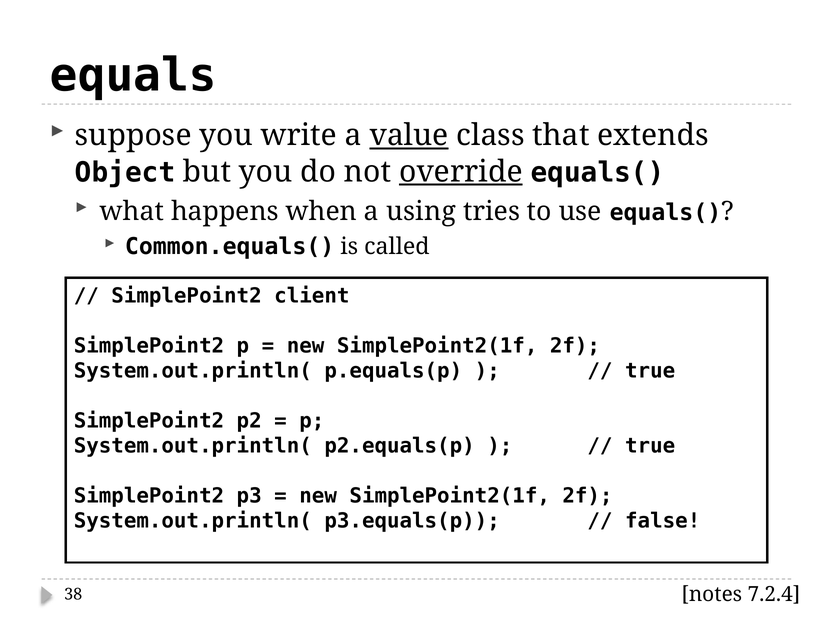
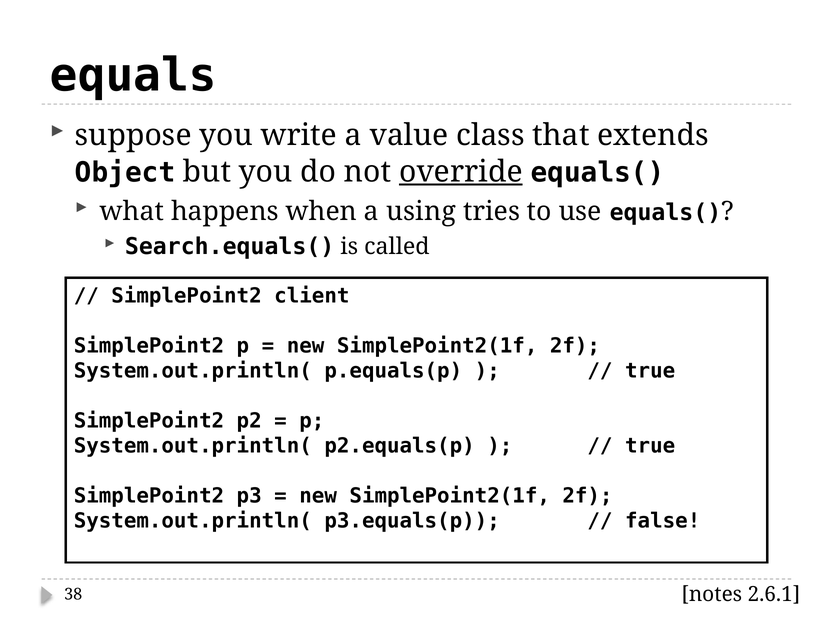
value underline: present -> none (409, 135)
Common.equals(: Common.equals( -> Search.equals( (230, 247)
7.2.4: 7.2.4 -> 2.6.1 (774, 594)
